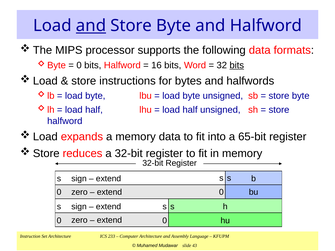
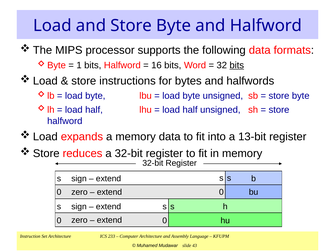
and underline: present -> none (91, 26)
0: 0 -> 1 (79, 65)
65-bit: 65-bit -> 13-bit (252, 137)
